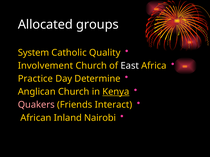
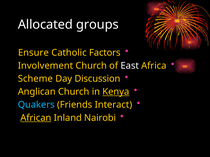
System: System -> Ensure (33, 53)
Quality: Quality -> Factors (105, 53)
Practice: Practice -> Scheme (35, 79)
Determine: Determine -> Discussion (97, 79)
Quakers colour: pink -> light blue (36, 105)
African underline: none -> present (36, 118)
